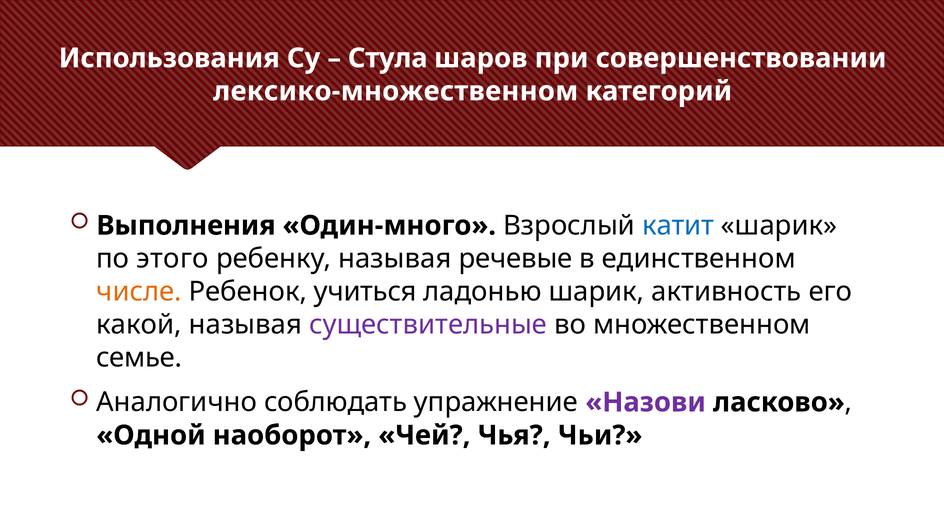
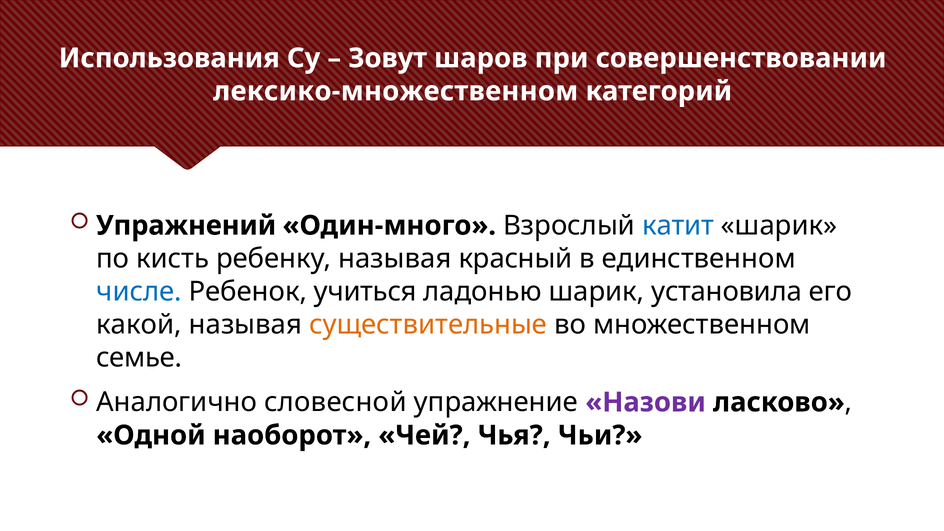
Стула: Стула -> Зовут (388, 58)
Выполнения: Выполнения -> Упражнений (186, 226)
этого: этого -> кисть (173, 259)
речевые: речевые -> красный (516, 259)
числе colour: orange -> blue (139, 292)
активность: активность -> установила (727, 292)
существительные colour: purple -> orange (428, 325)
соблюдать: соблюдать -> словесной (335, 402)
